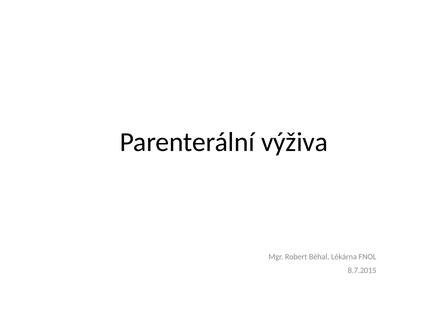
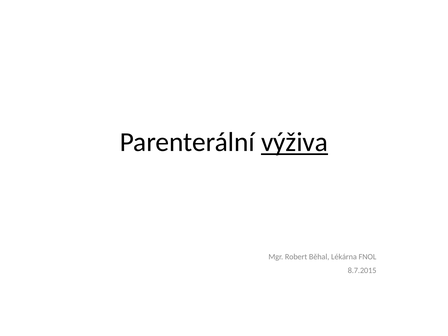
výživa underline: none -> present (294, 142)
